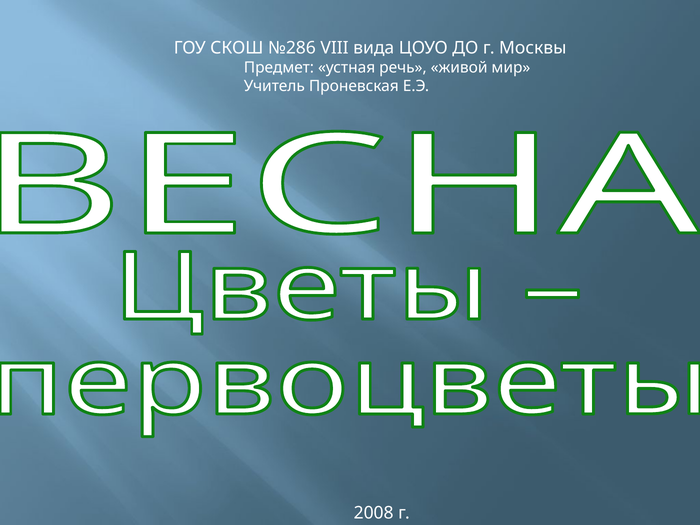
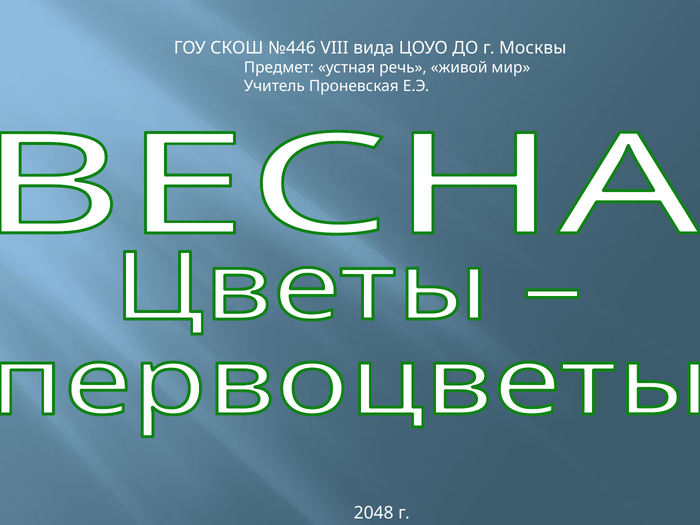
№286: №286 -> №446 (292, 48)
2008: 2008 -> 2048 (374, 513)
